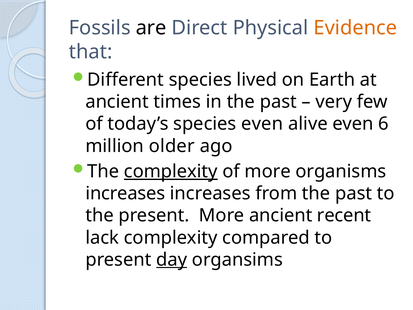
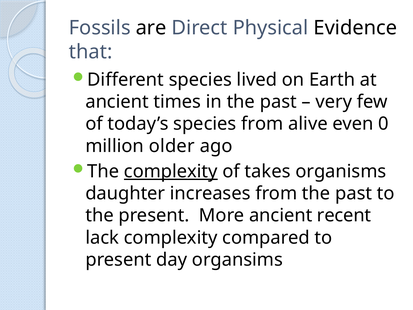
Evidence colour: orange -> black (355, 28)
species even: even -> from (262, 124)
6: 6 -> 0 (384, 124)
of more: more -> takes (268, 171)
increases: increases -> daughter (125, 193)
day underline: present -> none (172, 259)
